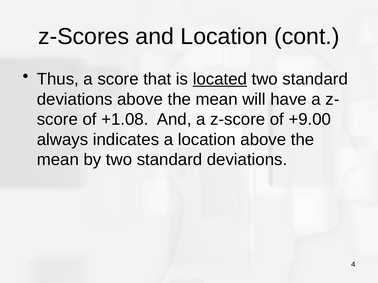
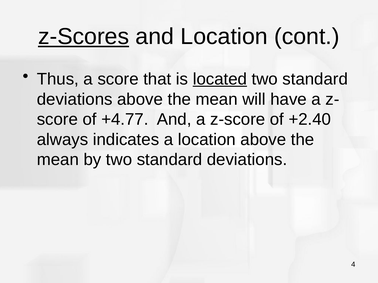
z-Scores underline: none -> present (84, 37)
+1.08: +1.08 -> +4.77 (125, 120)
+9.00: +9.00 -> +2.40 (310, 120)
